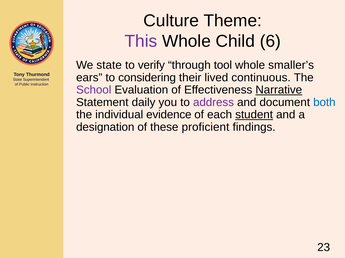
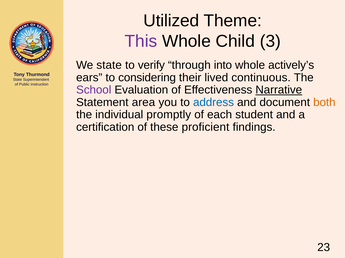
Culture: Culture -> Utilized (171, 21)
6: 6 -> 3 (270, 41)
tool: tool -> into (223, 65)
smaller’s: smaller’s -> actively’s (291, 65)
daily: daily -> area (143, 103)
address colour: purple -> blue (214, 103)
both colour: blue -> orange (324, 103)
evidence: evidence -> promptly (169, 115)
student underline: present -> none (254, 115)
designation: designation -> certification (105, 127)
